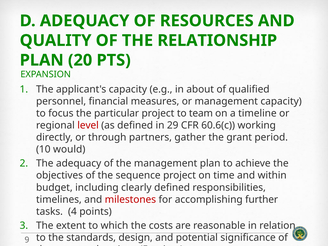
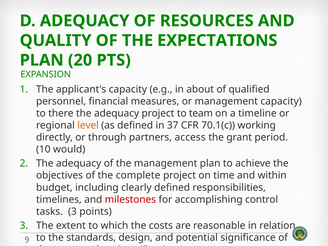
RELATIONSHIP: RELATIONSHIP -> EXPECTATIONS (217, 41)
focus: focus -> there (61, 113)
particular: particular -> adequacy (117, 113)
level colour: red -> orange (88, 125)
29: 29 -> 37 (173, 125)
60.6(c: 60.6(c -> 70.1(c (218, 125)
gather: gather -> access (190, 137)
sequence: sequence -> complete (138, 175)
further: further -> control (262, 199)
tasks 4: 4 -> 3 (72, 211)
